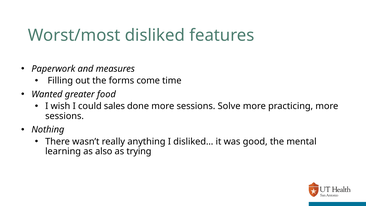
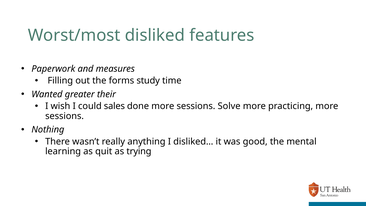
come: come -> study (148, 81)
food: food -> their (106, 94)
also: also -> quit (104, 151)
